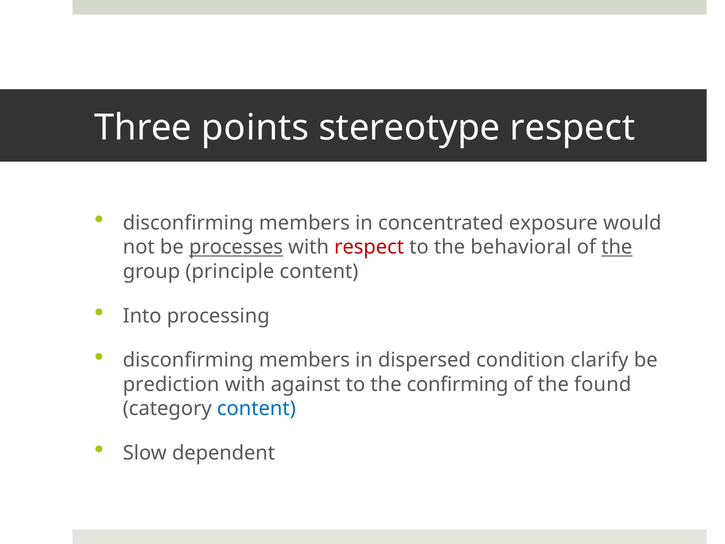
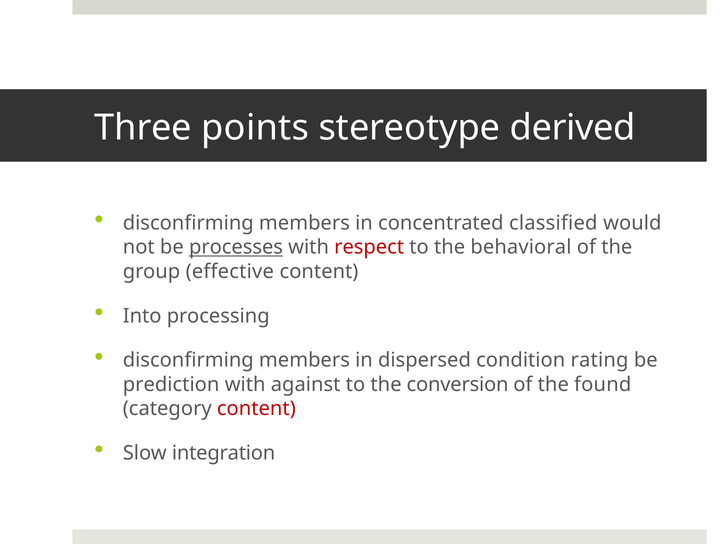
stereotype respect: respect -> derived (573, 128)
exposure: exposure -> classified (553, 223)
the underline: present -> none (617, 247)
principle: principle -> effective (230, 271)
clarify: clarify -> rating (599, 360)
confirming: confirming -> conversion (458, 384)
content colour: blue -> red (256, 408)
dependent: dependent -> integration (224, 453)
